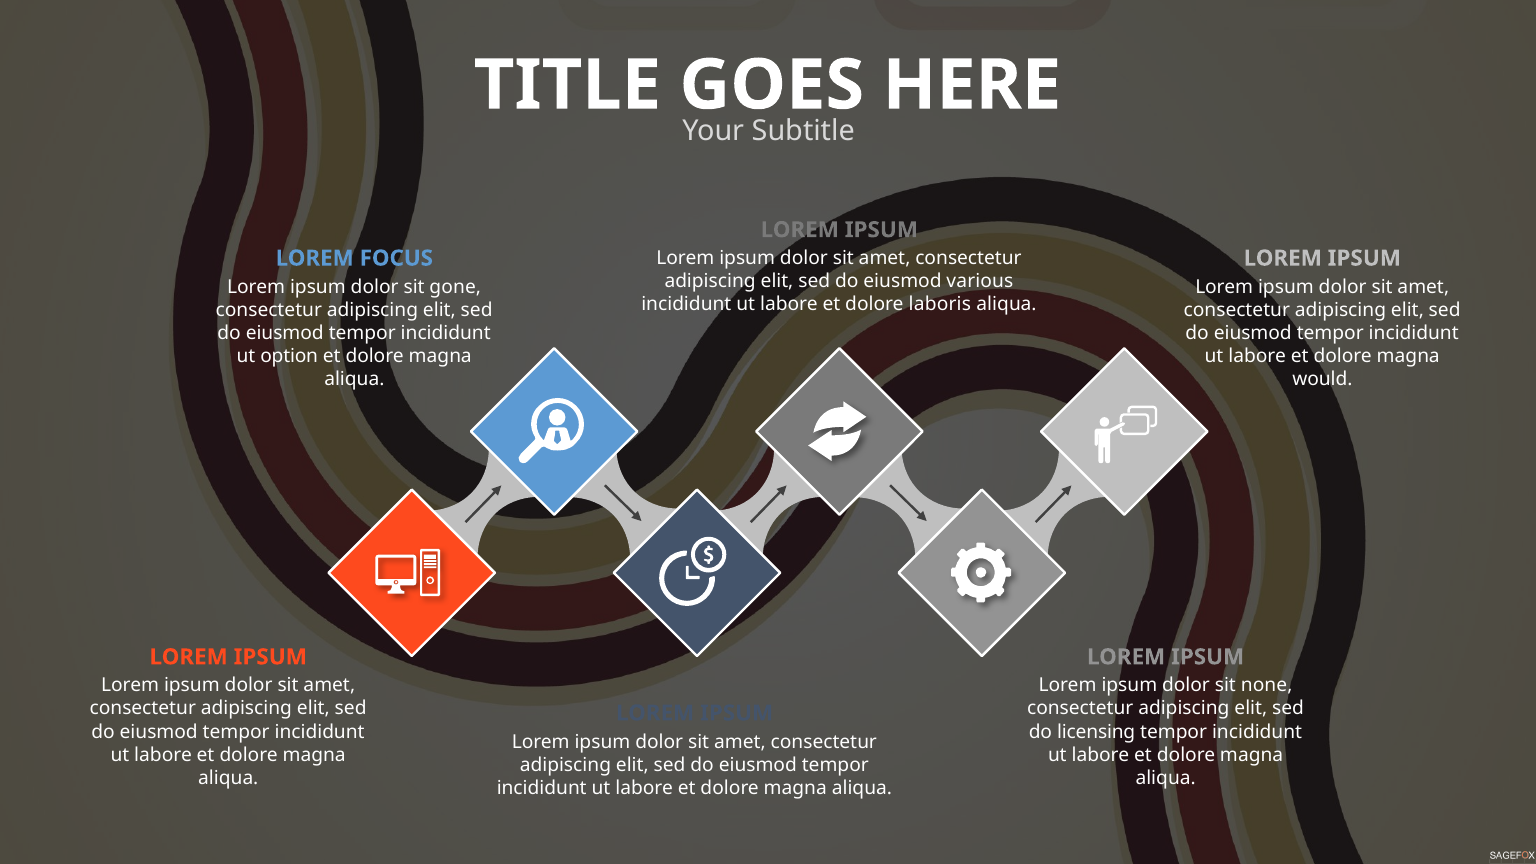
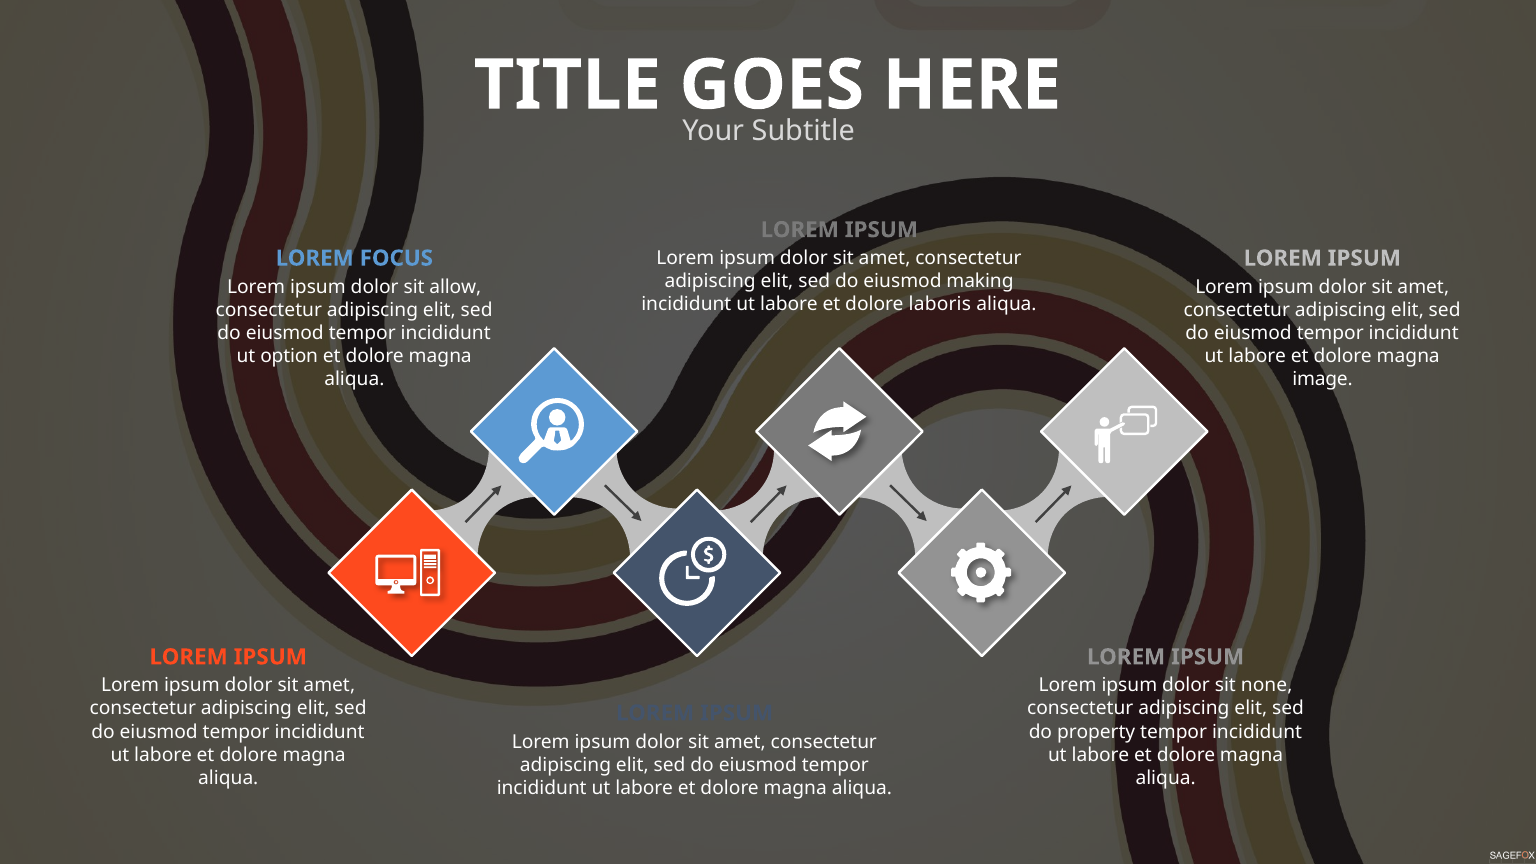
various: various -> making (980, 281)
gone: gone -> allow (455, 287)
would: would -> image (1322, 379)
licensing: licensing -> property (1096, 732)
